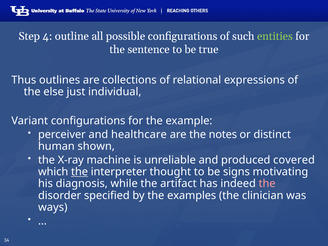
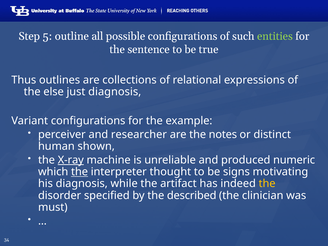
4: 4 -> 5 (47, 36)
just individual: individual -> diagnosis (115, 92)
healthcare: healthcare -> researcher (139, 134)
X-ray underline: none -> present (71, 160)
covered: covered -> numeric (294, 160)
the colour: pink -> yellow (267, 184)
examples: examples -> described (192, 195)
ways: ways -> must (53, 207)
